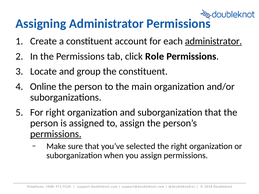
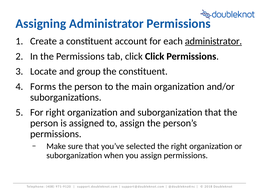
click Role: Role -> Click (155, 56)
Online: Online -> Forms (43, 87)
permissions underline: present -> none (56, 134)
